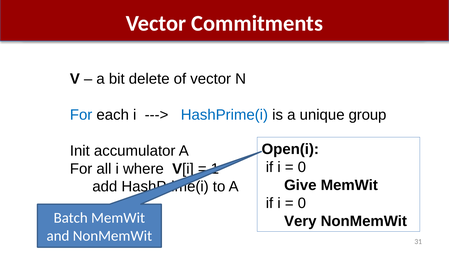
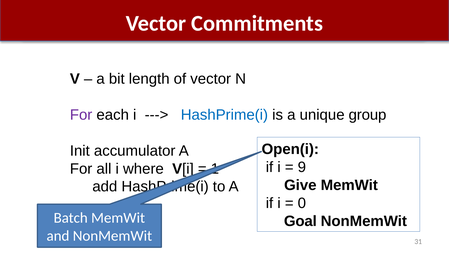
delete: delete -> length (149, 79)
For colour: blue -> purple (81, 115)
0: 0 -> 9 (302, 167)
Very: Very -> Goal (300, 221)
